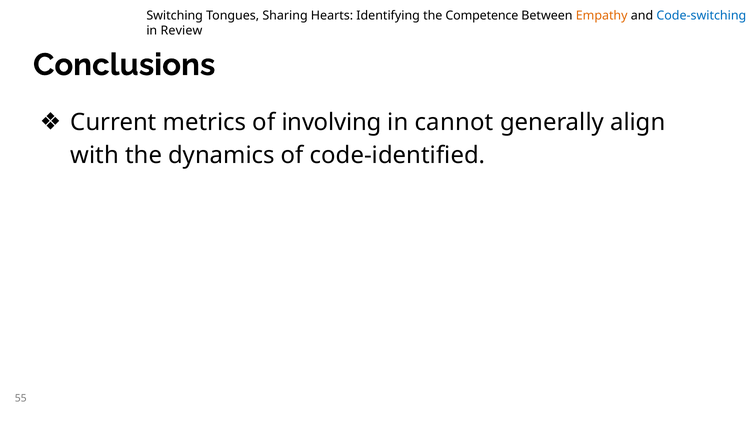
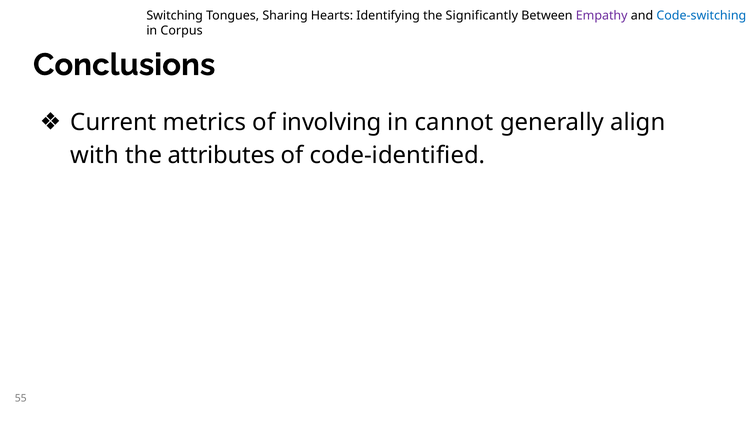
Competence: Competence -> Significantly (482, 16)
Empathy colour: orange -> purple (602, 16)
Review: Review -> Corpus (182, 31)
dynamics: dynamics -> attributes (222, 155)
